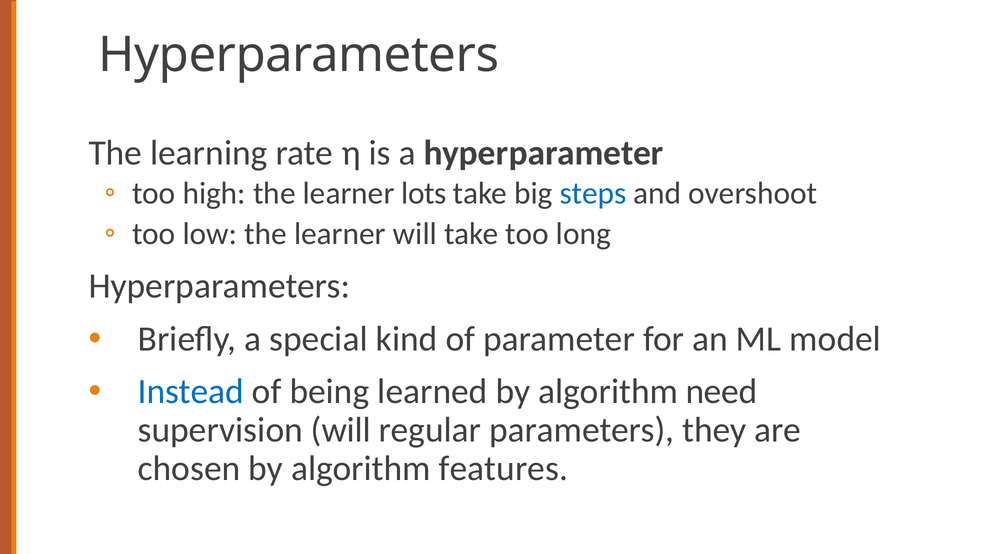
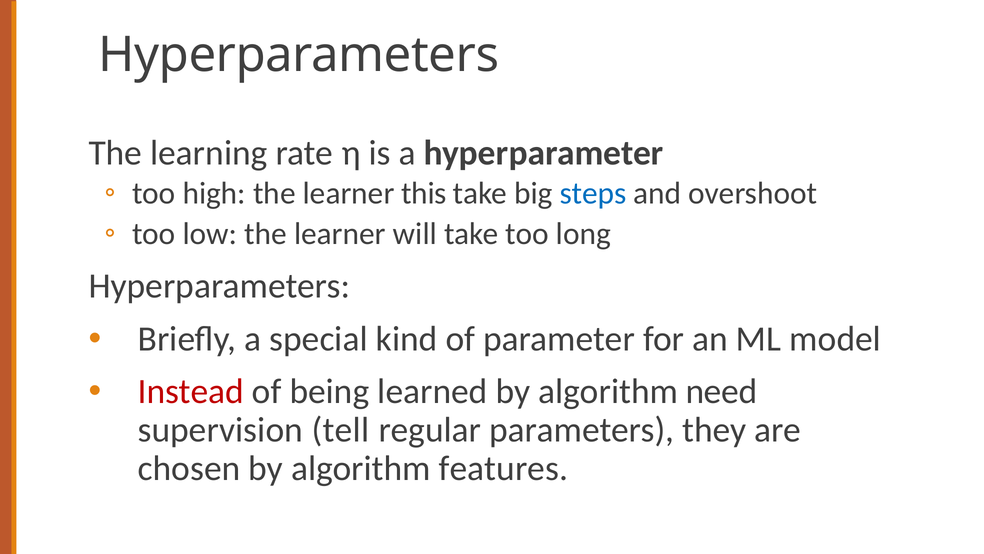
lots: lots -> this (424, 193)
Instead colour: blue -> red (191, 391)
supervision will: will -> tell (341, 430)
